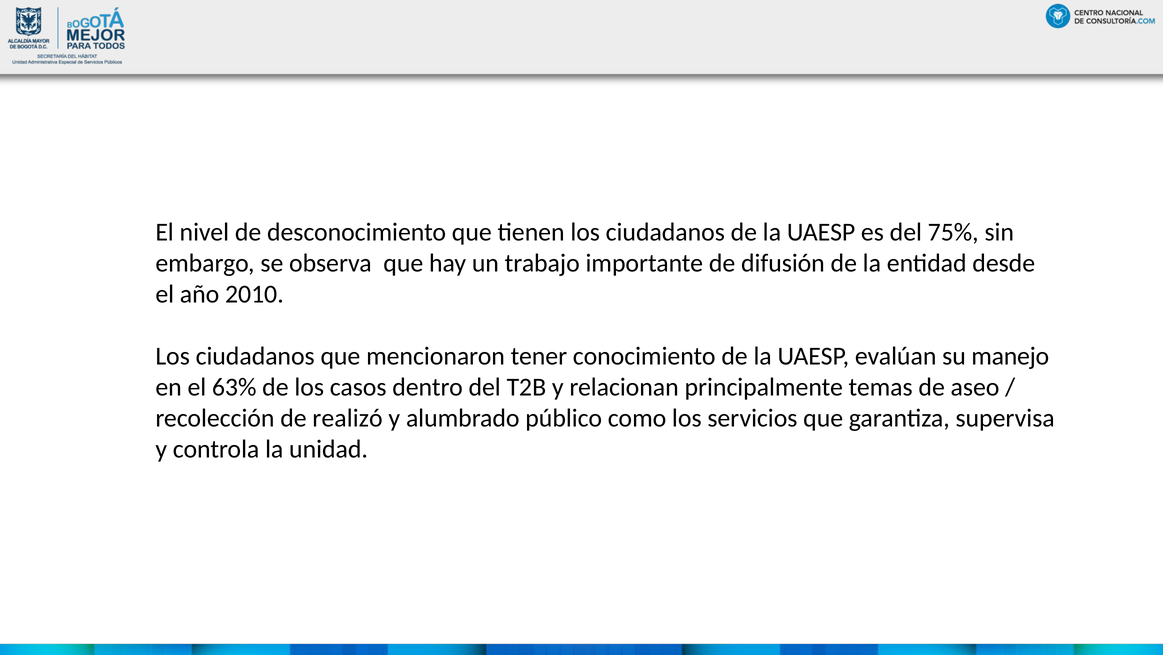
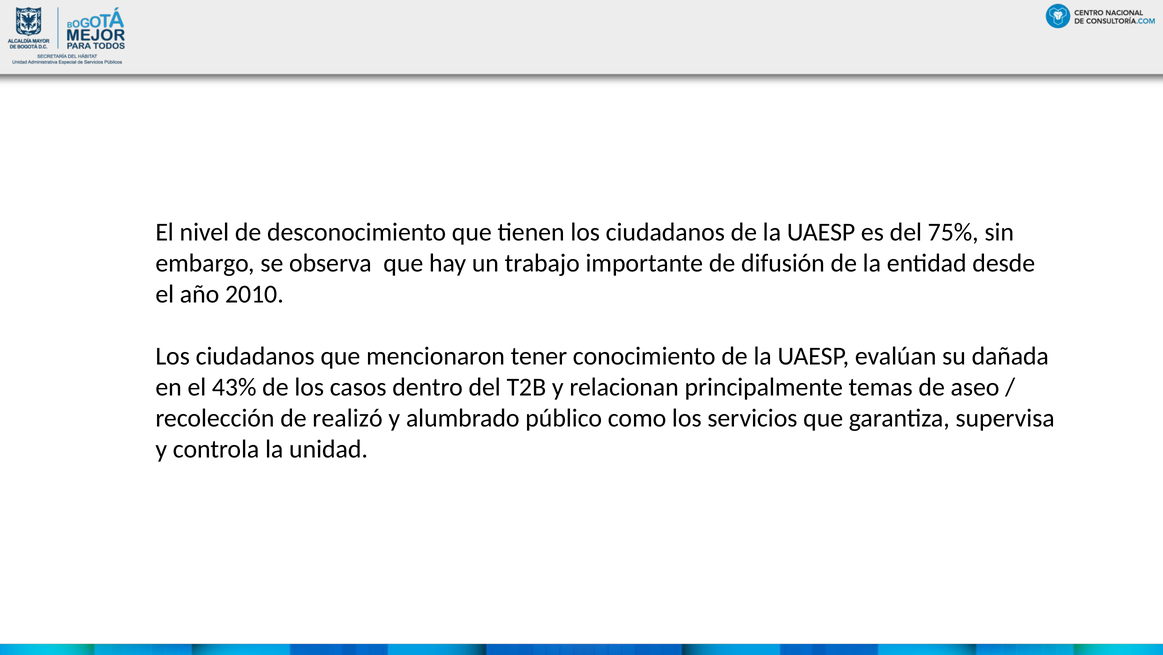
manejo: manejo -> dañada (1010, 356)
63%: 63% -> 43% (234, 387)
